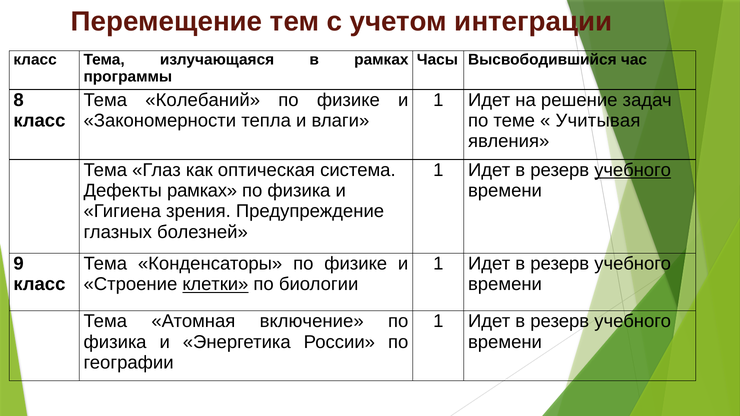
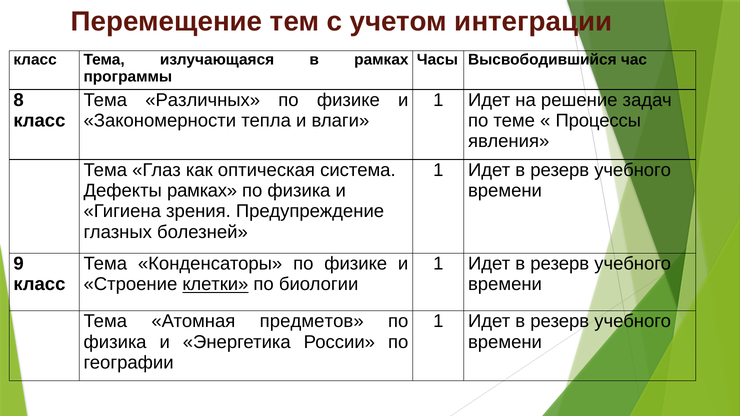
Колебаний: Колебаний -> Различных (203, 100)
Учитывая: Учитывая -> Процессы (598, 121)
учебного underline: present -> none (633, 170)
включение: включение -> предметов (312, 322)
